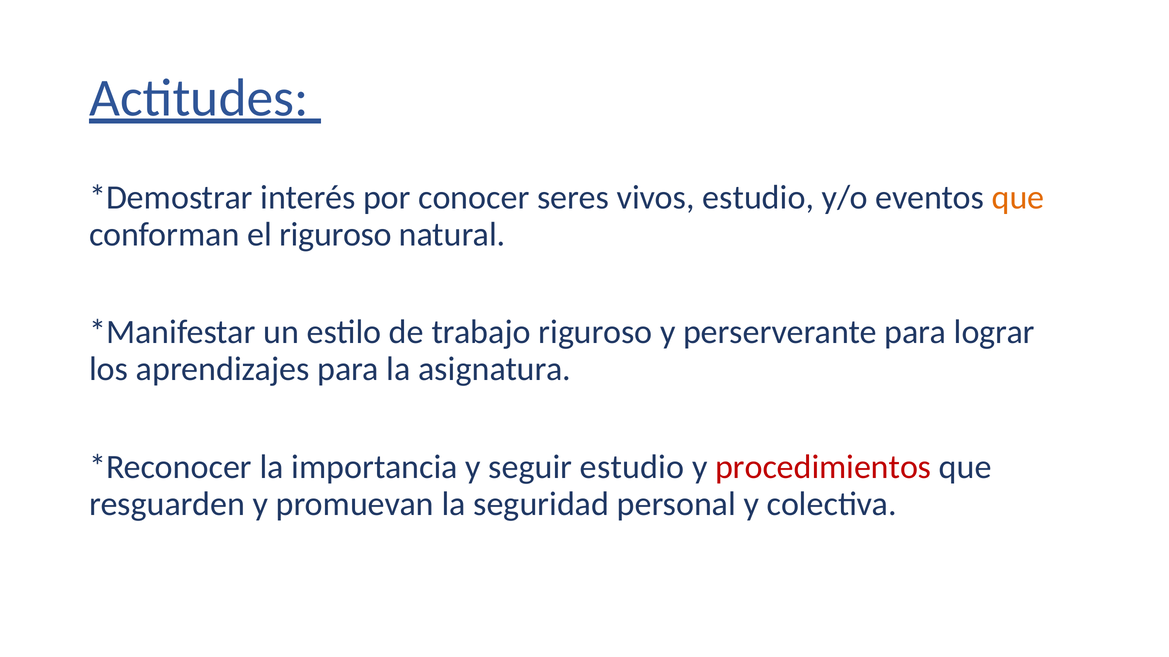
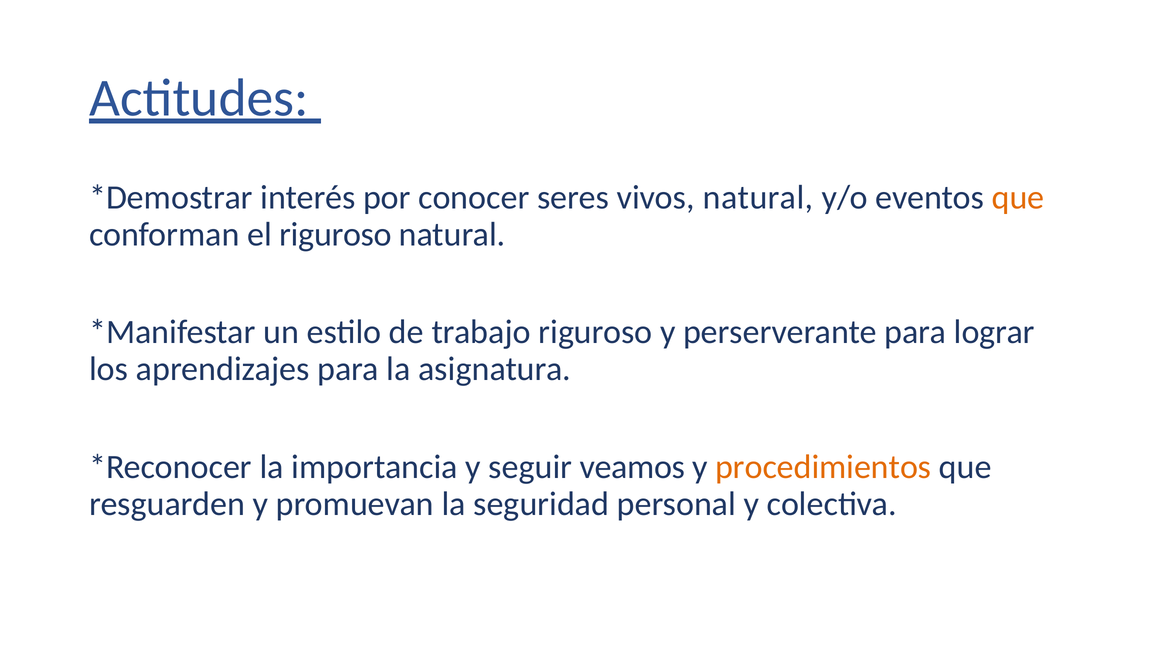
vivos estudio: estudio -> natural (758, 198)
seguir estudio: estudio -> veamos (632, 467)
procedimientos colour: red -> orange (823, 467)
